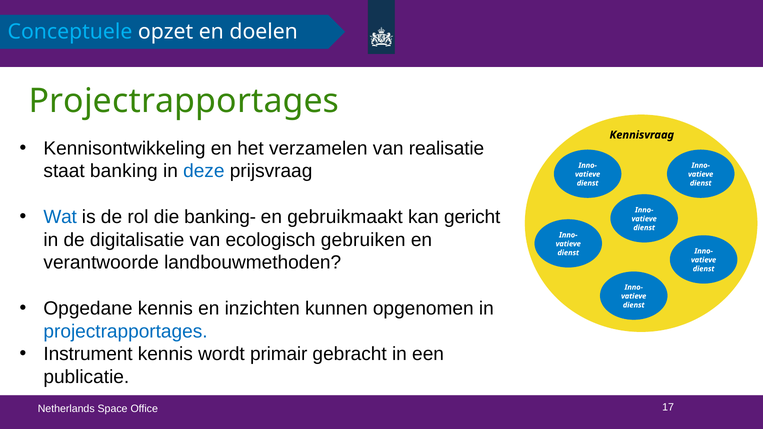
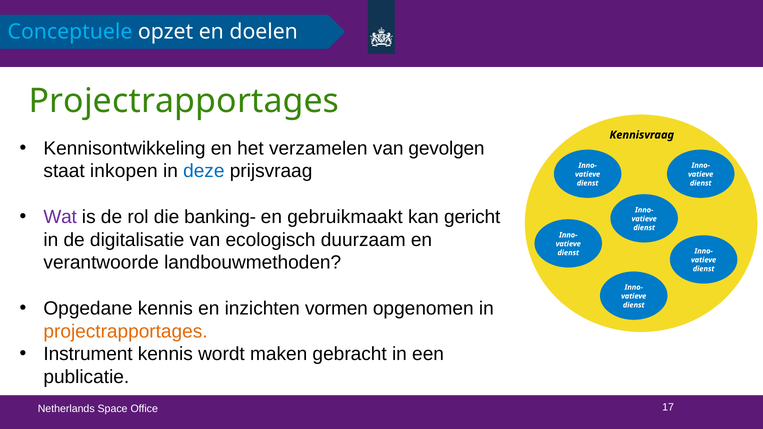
realisatie: realisatie -> gevolgen (447, 148)
banking: banking -> inkopen (124, 171)
Wat colour: blue -> purple (60, 217)
gebruiken: gebruiken -> duurzaam (363, 240)
kunnen: kunnen -> vormen (336, 309)
projectrapportages colour: blue -> orange (126, 331)
primair: primair -> maken (279, 354)
